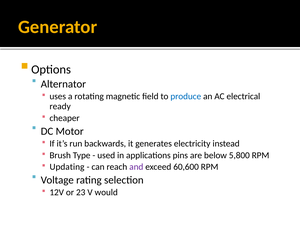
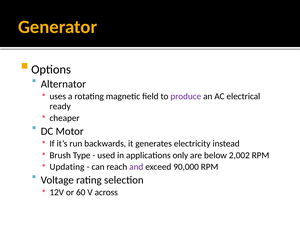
produce colour: blue -> purple (186, 96)
pins: pins -> only (180, 155)
5,800: 5,800 -> 2,002 (239, 155)
60,600: 60,600 -> 90,000 (186, 167)
23: 23 -> 60 (81, 192)
would: would -> across (106, 192)
